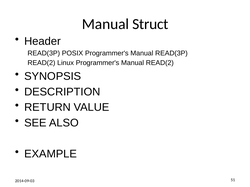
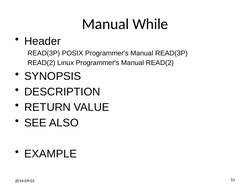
Struct: Struct -> While (150, 24)
